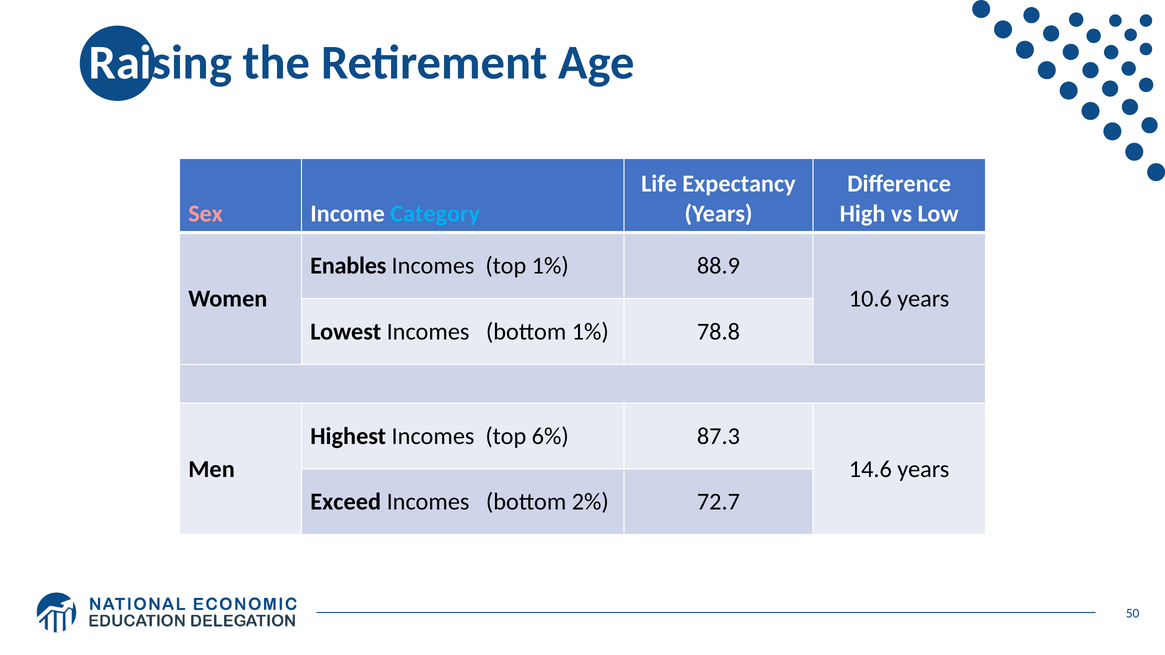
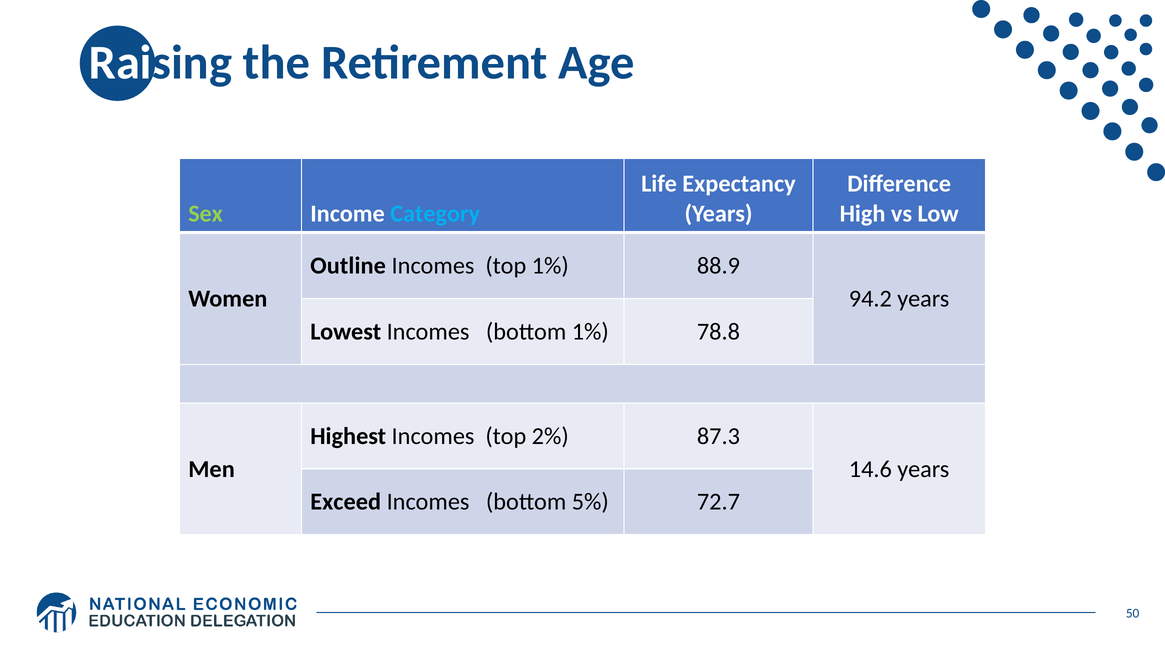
Sex colour: pink -> light green (206, 214)
Enables: Enables -> Outline (348, 266)
10.6: 10.6 -> 94.2 (870, 299)
6%: 6% -> 2% (550, 436)
2%: 2% -> 5% (590, 502)
